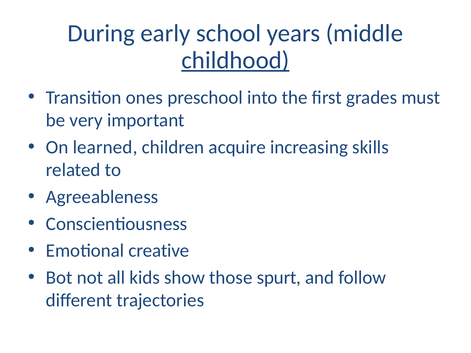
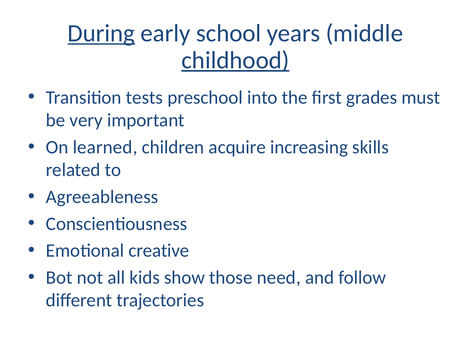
During underline: none -> present (101, 33)
ones: ones -> tests (144, 97)
spurt: spurt -> need (279, 278)
